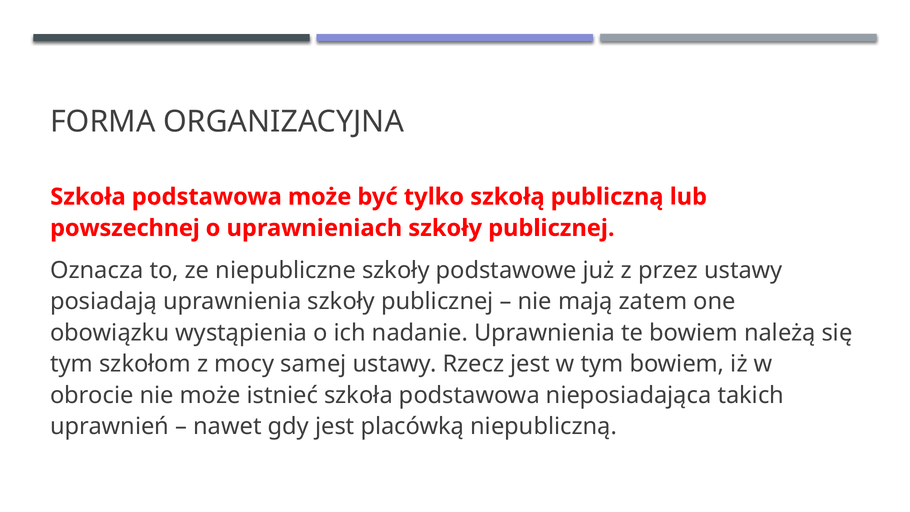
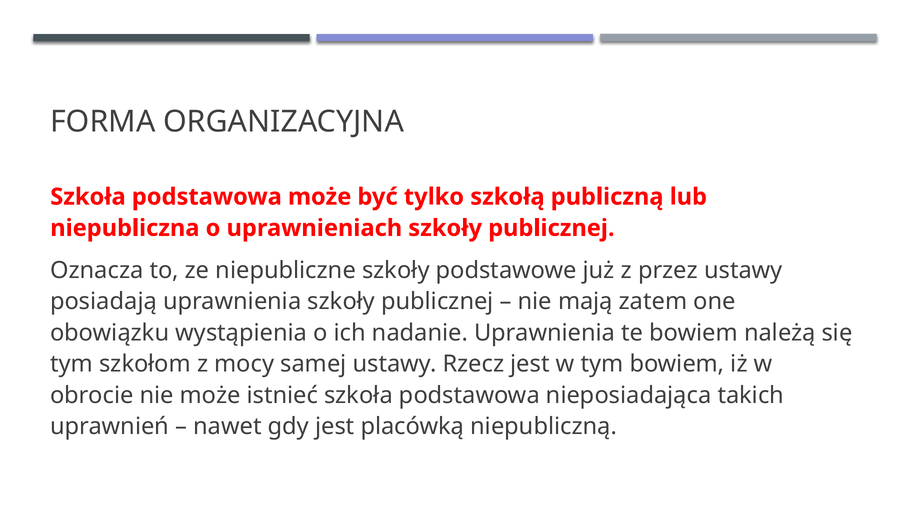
powszechnej: powszechnej -> niepubliczna (125, 228)
